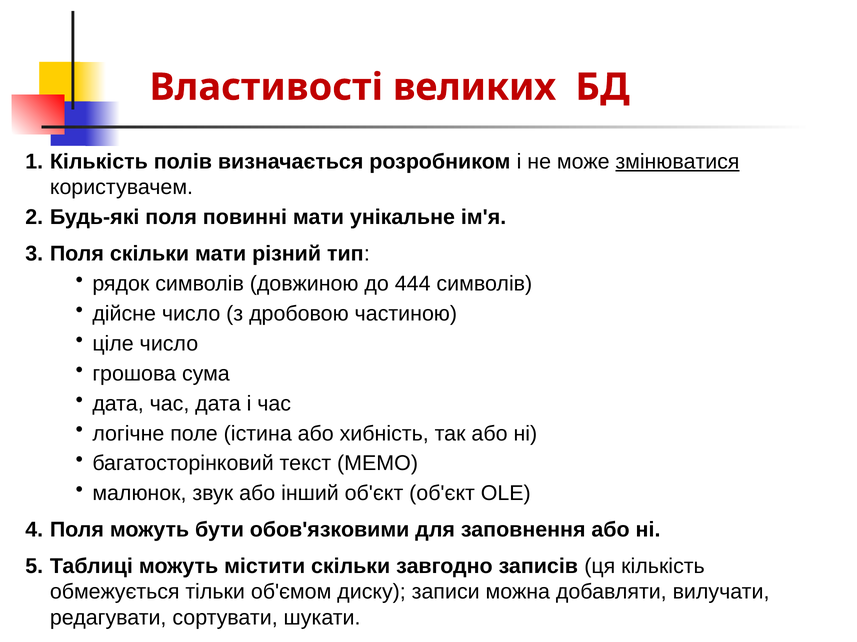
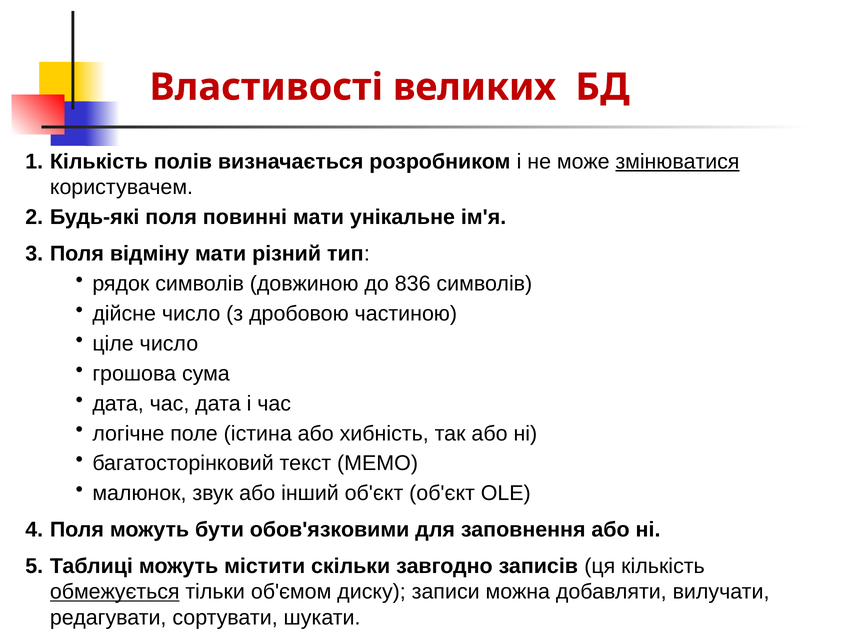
Поля скільки: скільки -> відміну (150, 254)
444: 444 -> 836 (413, 284)
обмежується underline: none -> present (115, 593)
